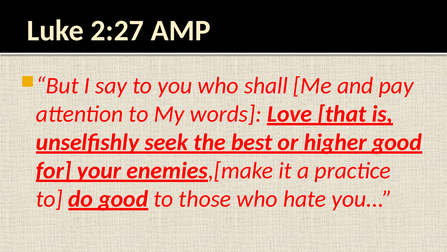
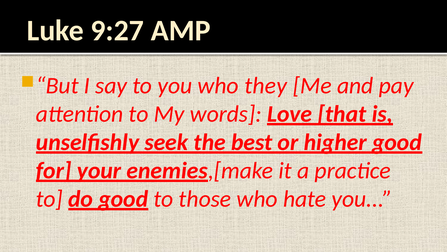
2:27: 2:27 -> 9:27 (117, 31)
shall: shall -> they (266, 85)
